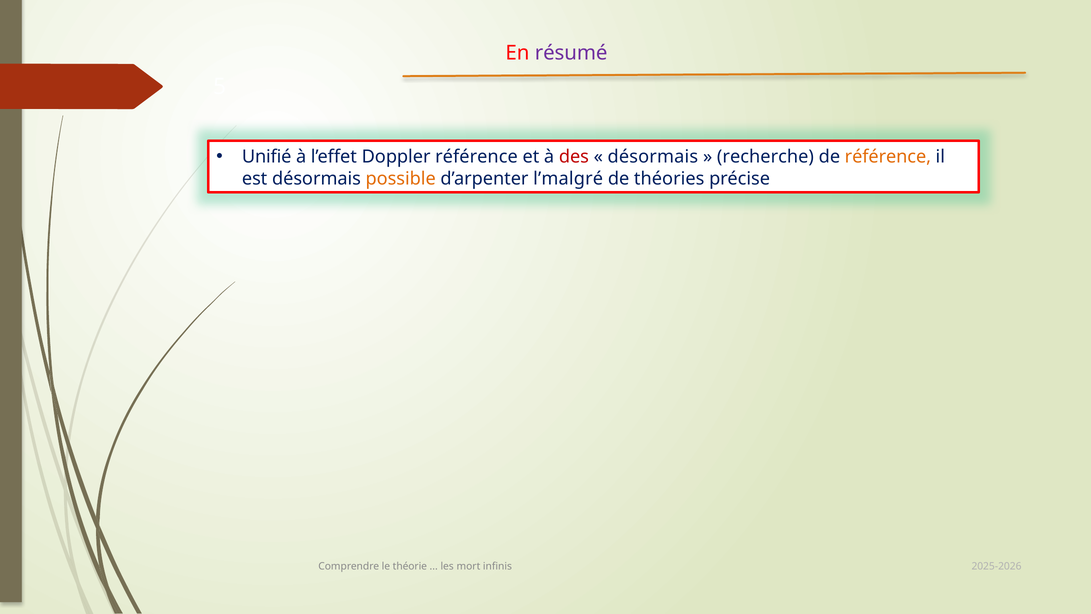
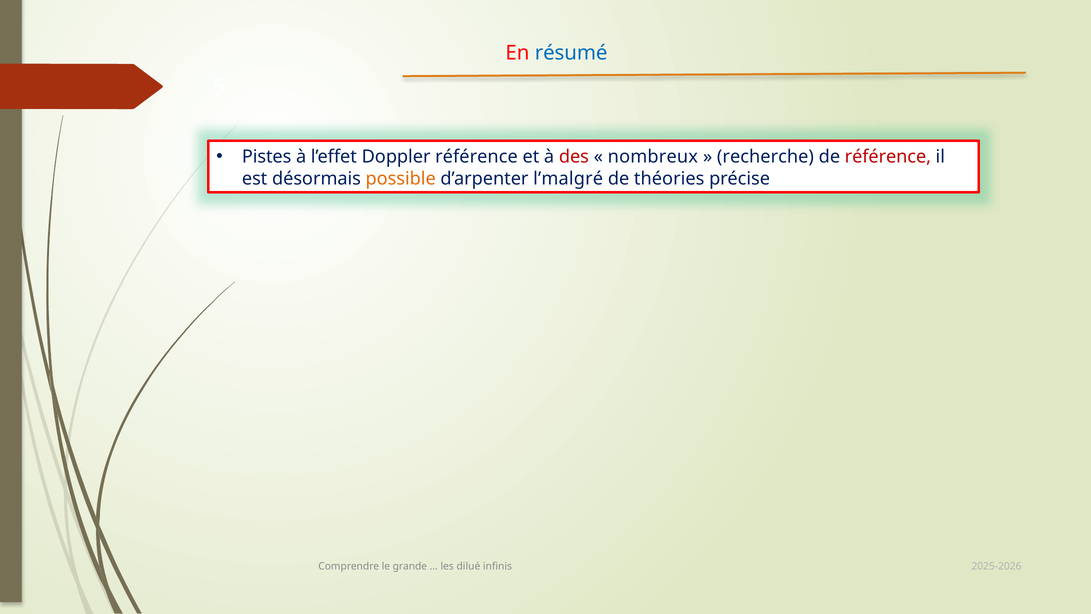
résumé colour: purple -> blue (571, 53)
Unifié: Unifié -> Pistes (267, 157)
désormais: désormais -> nombreux (653, 157)
référence colour: orange -> red (888, 157)
théorie: théorie -> grande (410, 566)
mort: mort -> dilué (468, 566)
